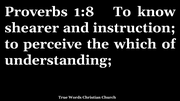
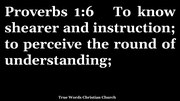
1:8: 1:8 -> 1:6 (84, 12)
which: which -> round (135, 44)
